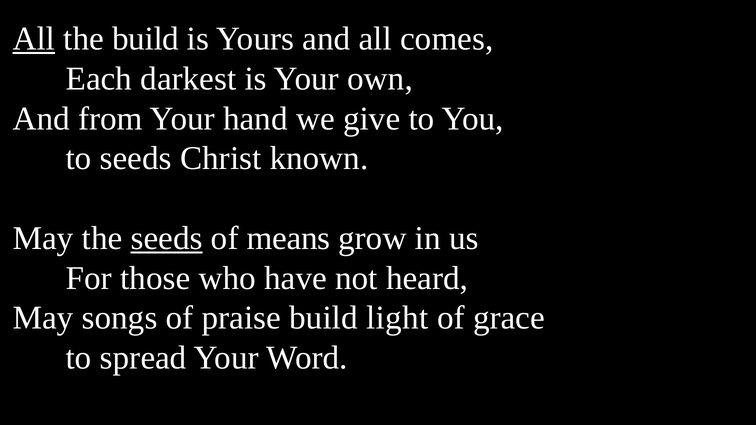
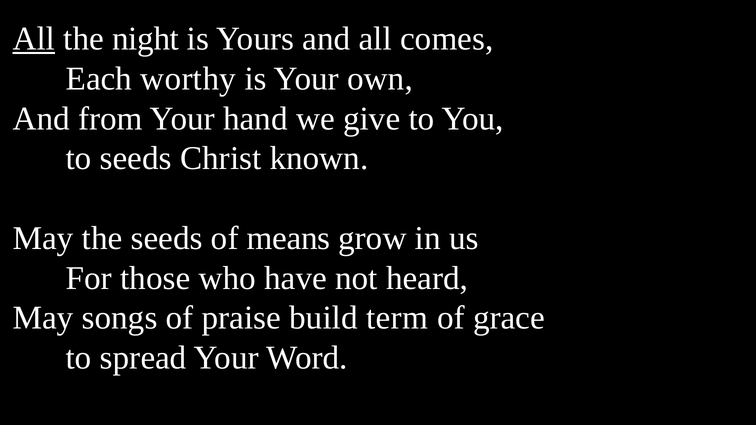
the build: build -> night (146, 39)
darkest: darkest -> worthy (188, 79)
seeds underline: present -> none (167, 238)
light: light -> term (397, 318)
